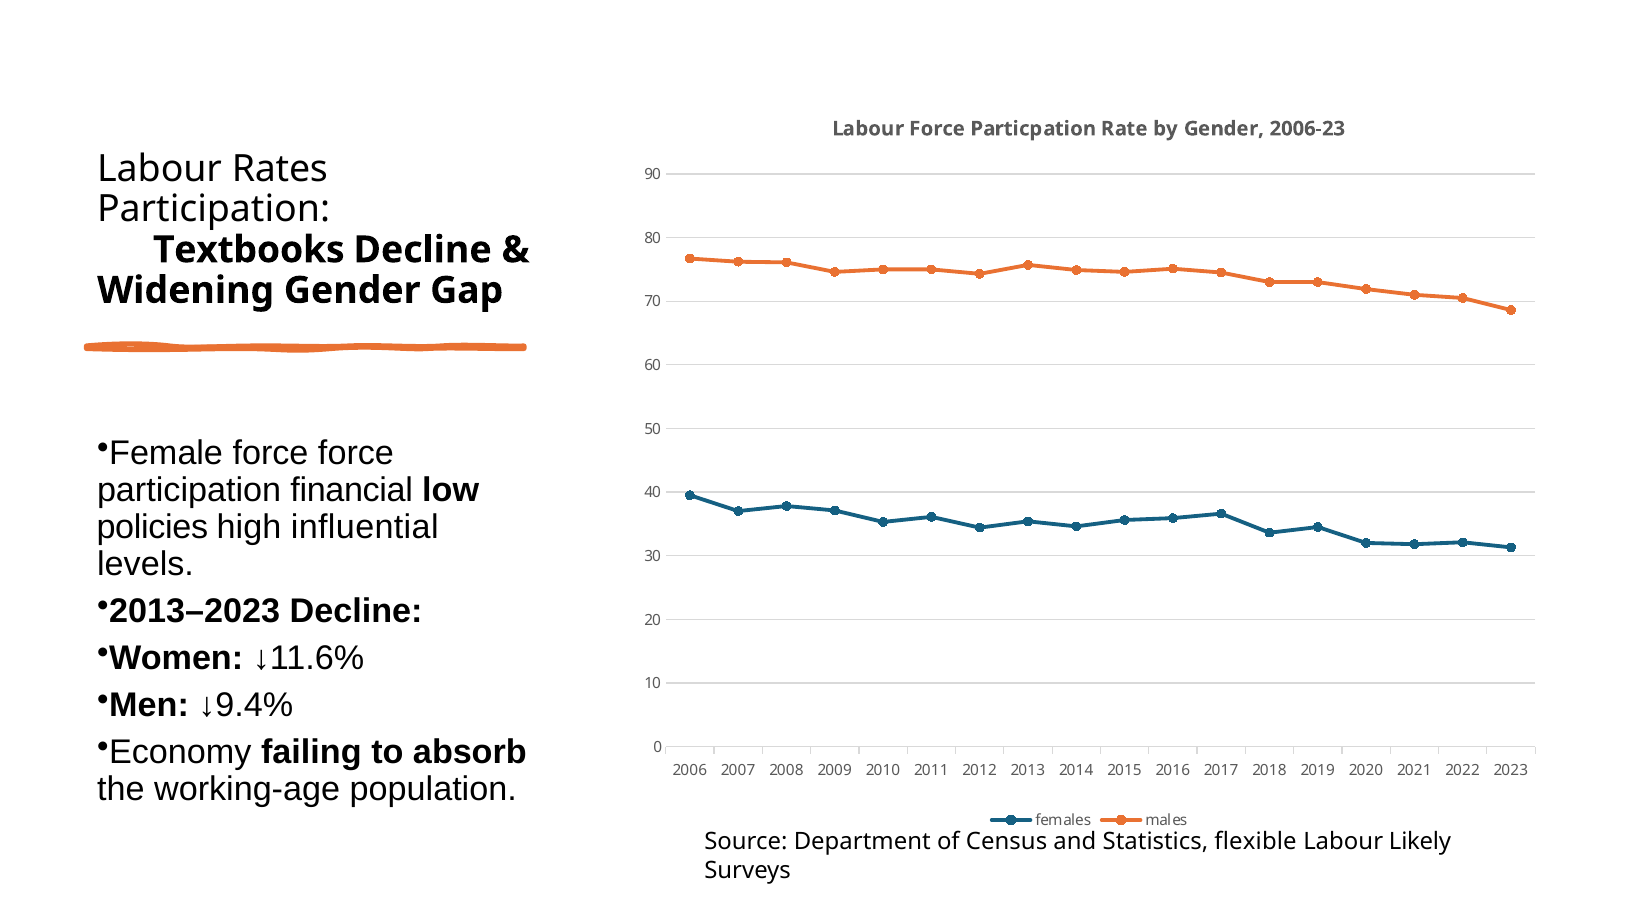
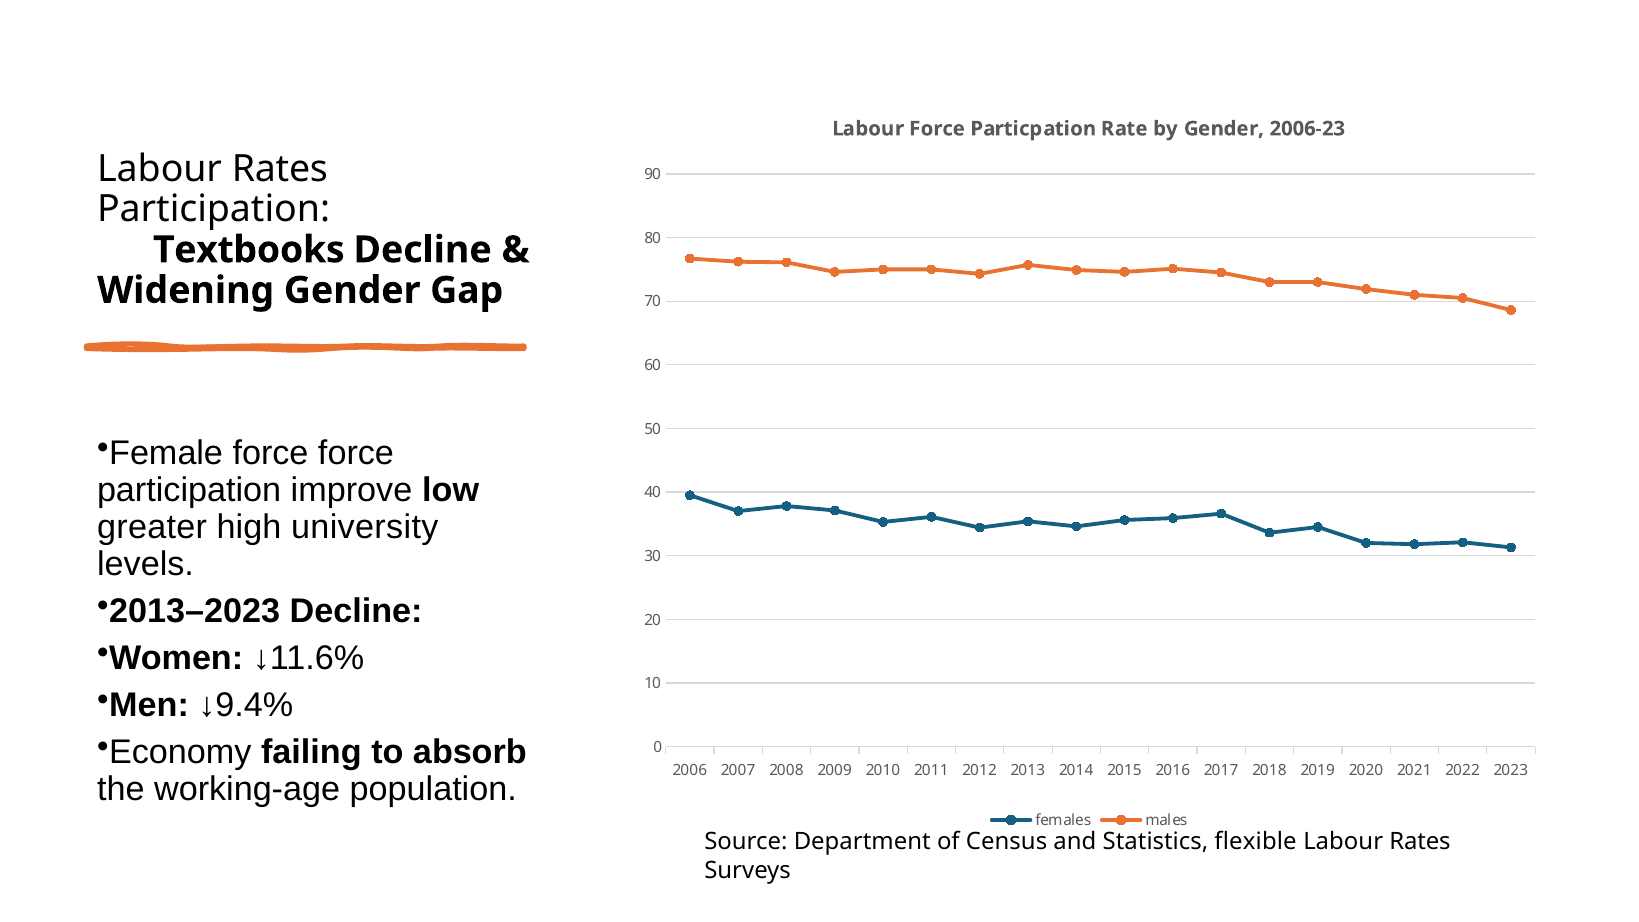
financial: financial -> improve (351, 490)
policies: policies -> greater (152, 527)
influential: influential -> university (365, 527)
Likely: Likely -> Rates (1420, 842)
